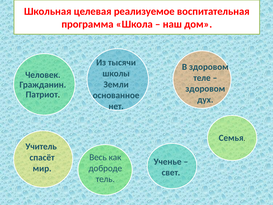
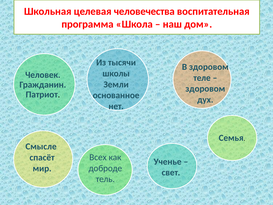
реализуемое: реализуемое -> человечества (144, 11)
Учитель: Учитель -> Смысле (41, 146)
Весь: Весь -> Всех (98, 157)
